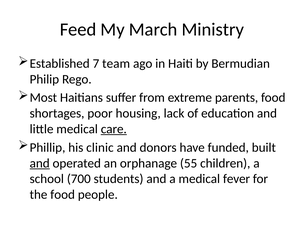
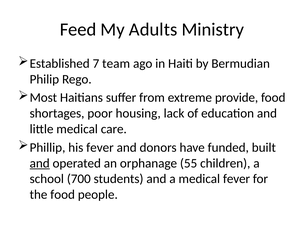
March: March -> Adults (153, 29)
parents: parents -> provide (237, 98)
care underline: present -> none (114, 129)
his clinic: clinic -> fever (100, 147)
